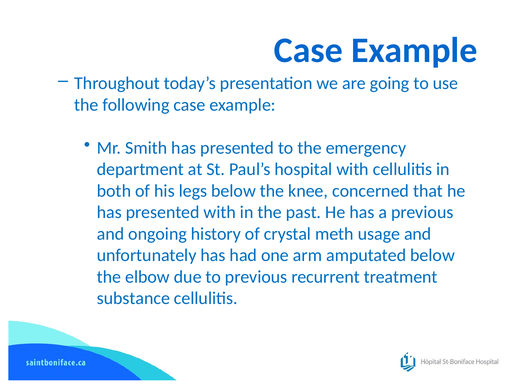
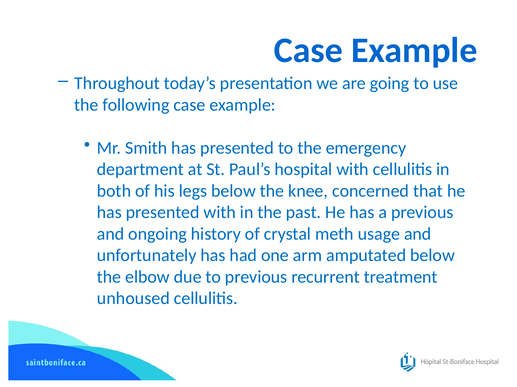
substance: substance -> unhoused (133, 299)
